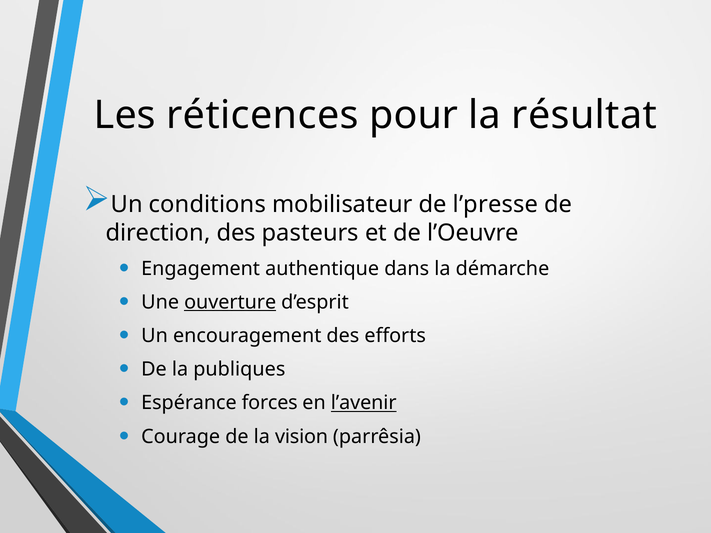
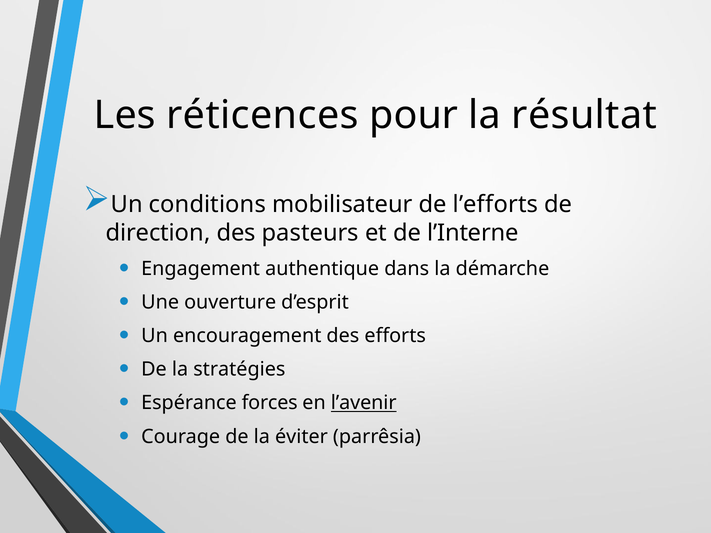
l’presse: l’presse -> l’efforts (495, 204)
l’Oeuvre: l’Oeuvre -> l’Interne (473, 233)
ouverture underline: present -> none (230, 302)
publiques: publiques -> stratégies (239, 369)
vision: vision -> éviter (301, 437)
